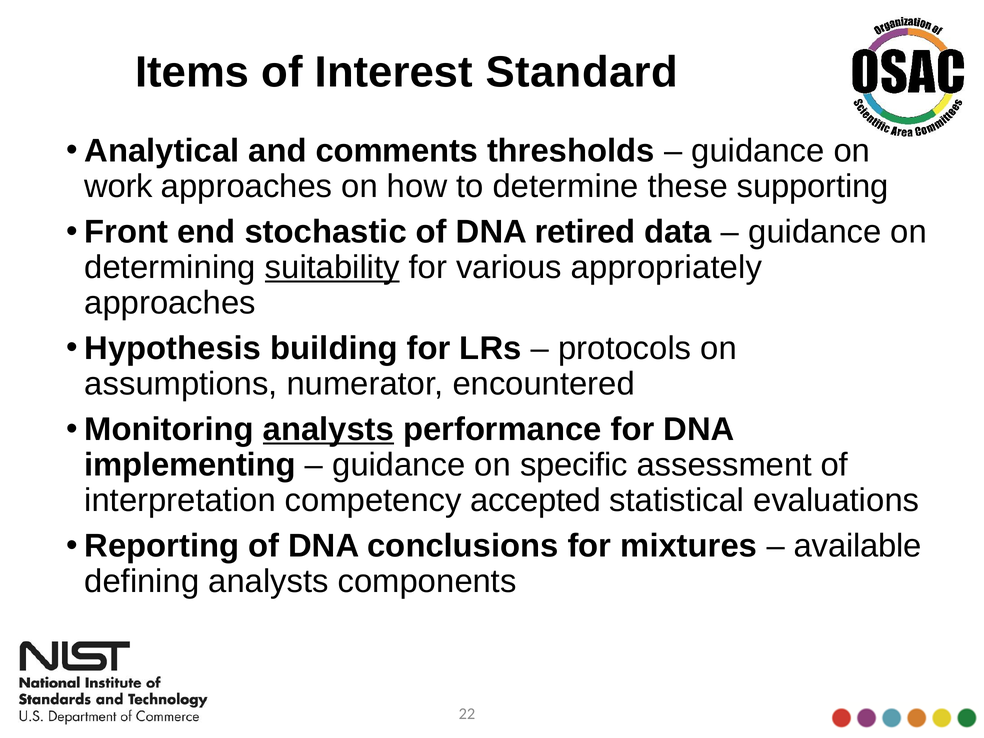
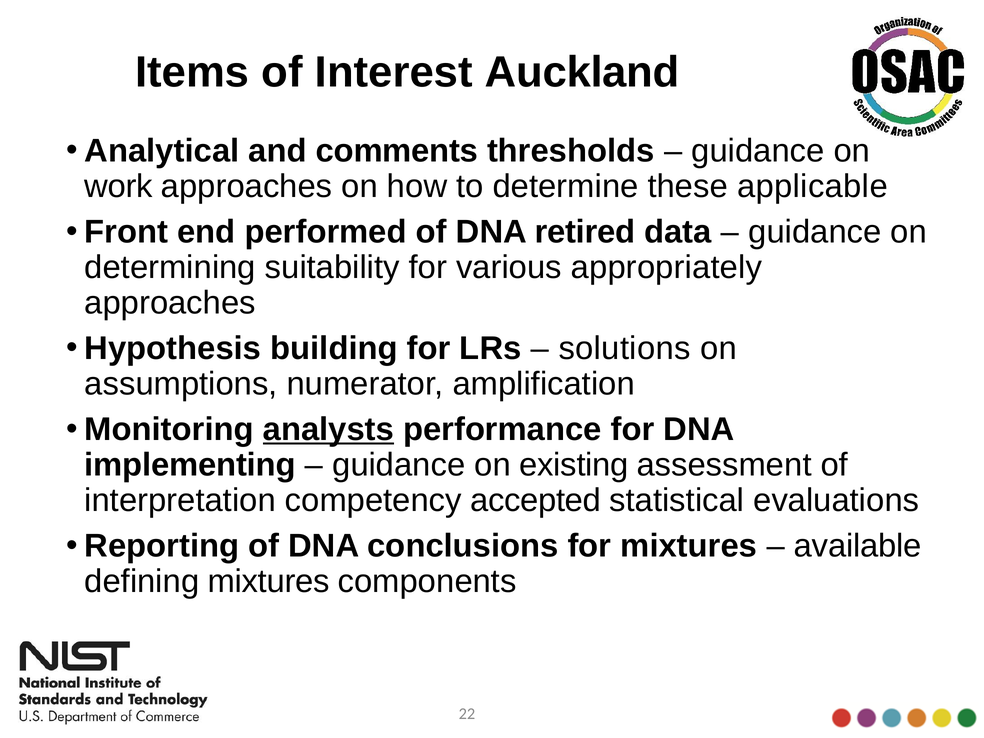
Standard: Standard -> Auckland (582, 72)
supporting: supporting -> applicable (812, 186)
stochastic: stochastic -> performed (326, 232)
suitability underline: present -> none (332, 267)
protocols: protocols -> solutions (625, 348)
encountered: encountered -> amplification (544, 384)
specific: specific -> existing (574, 465)
defining analysts: analysts -> mixtures (269, 581)
